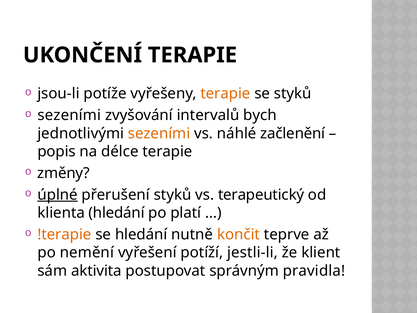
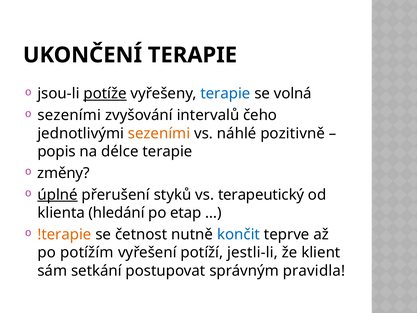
potíže underline: none -> present (105, 94)
terapie colour: orange -> blue (225, 94)
se styků: styků -> volná (293, 94)
bych: bych -> čeho (260, 115)
začlenění: začlenění -> pozitivně (293, 133)
platí: platí -> etap (186, 213)
se hledání: hledání -> četnost (141, 234)
končit colour: orange -> blue (239, 234)
nemění: nemění -> potížím (87, 252)
aktivita: aktivita -> setkání (96, 271)
